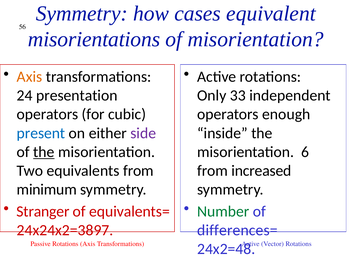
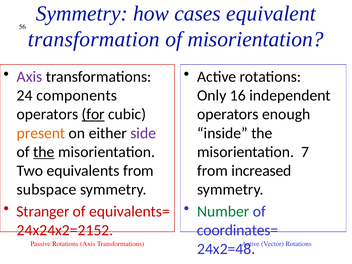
misorientations: misorientations -> transformation (94, 39)
Axis colour: orange -> purple (29, 77)
presentation: presentation -> components (77, 96)
33: 33 -> 16 (238, 96)
for underline: none -> present (93, 114)
present colour: blue -> orange (41, 133)
6: 6 -> 7 (305, 152)
minimum: minimum -> subspace (47, 189)
24x24x2=3897: 24x24x2=3897 -> 24x24x2=2152 (65, 230)
differences=: differences= -> coordinates= (238, 230)
